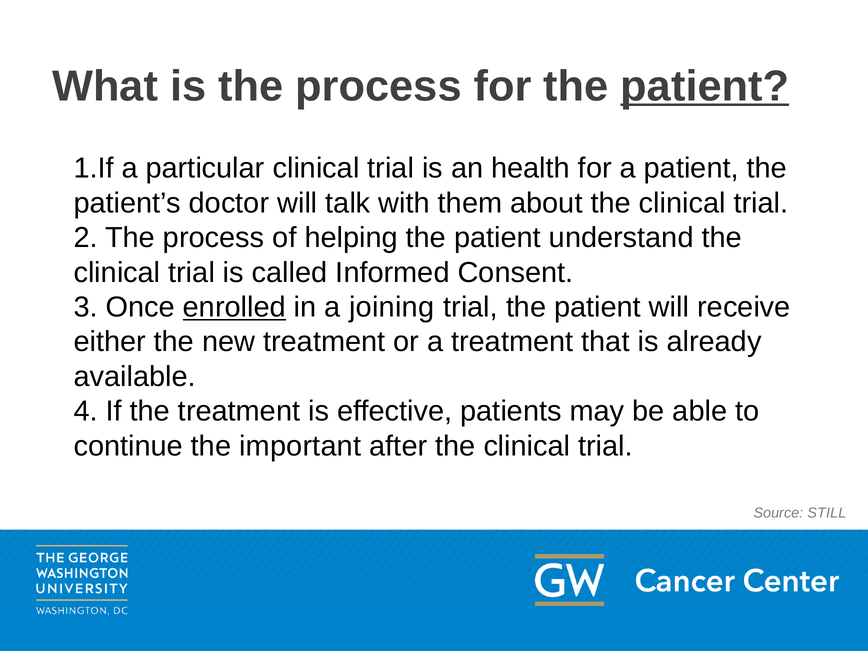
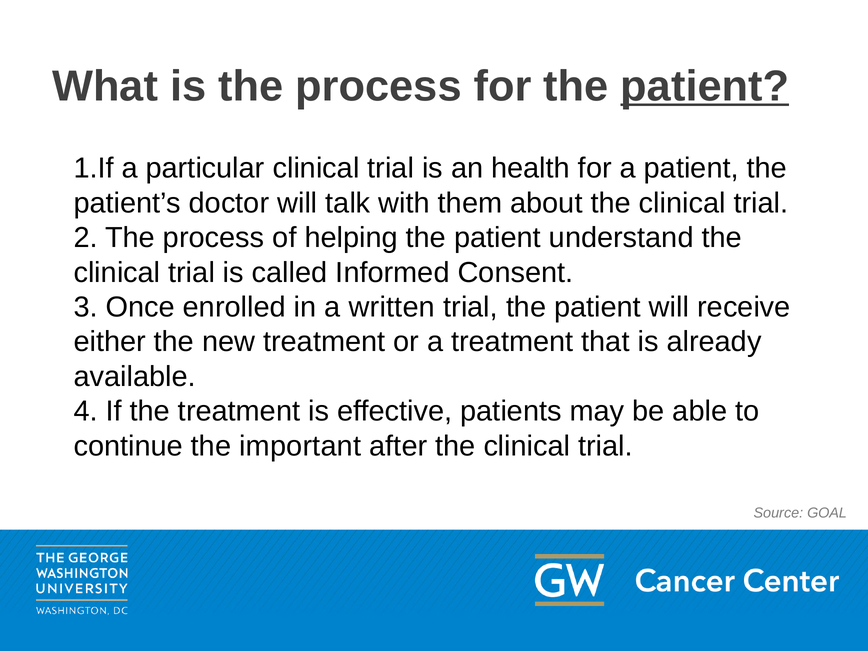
enrolled underline: present -> none (234, 307)
joining: joining -> written (392, 307)
STILL: STILL -> GOAL (827, 513)
